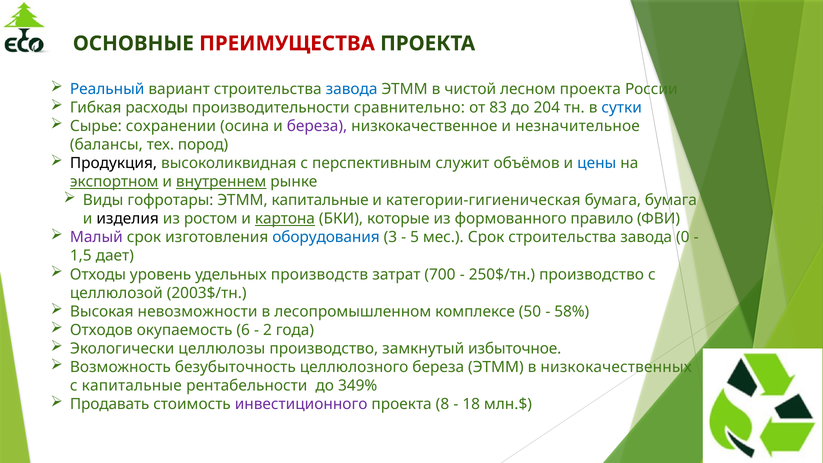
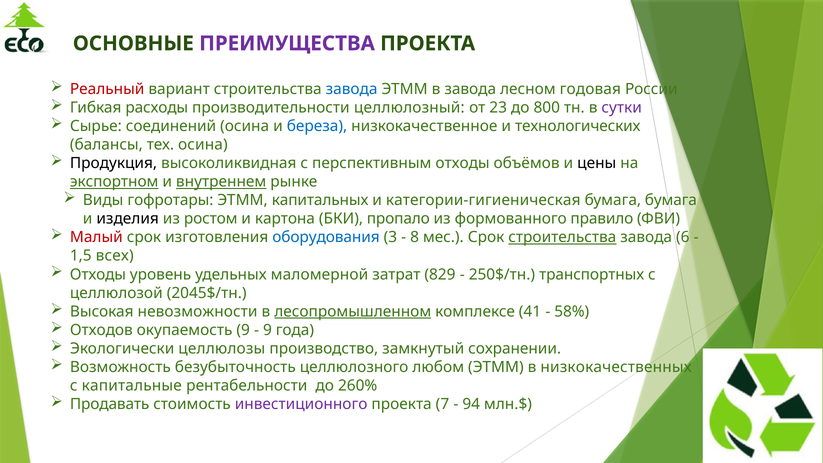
ПРЕИМУЩЕСТВА colour: red -> purple (287, 43)
Реальный colour: blue -> red (107, 89)
в чистой: чистой -> завода (470, 89)
лесном проекта: проекта -> годовая (590, 89)
сравнительно: сравнительно -> целлюлозный (409, 108)
83: 83 -> 23 (498, 108)
204: 204 -> 800 (547, 108)
сутки colour: blue -> purple (622, 108)
сохранении: сохранении -> соединений (171, 126)
береза colour: purple -> blue (317, 126)
незначительное: незначительное -> технологических (578, 126)
тех пород: пород -> осина (203, 145)
перспективным служит: служит -> отходы (463, 163)
цены colour: blue -> black (597, 163)
ЭТММ капитальные: капитальные -> капитальных (320, 200)
картона underline: present -> none (285, 219)
которые: которые -> пропало (398, 219)
Малый colour: purple -> red (96, 237)
5: 5 -> 8 (415, 237)
строительства underline: none -> present (562, 237)
0: 0 -> 6 (683, 237)
дает: дает -> всех (115, 256)
производств: производств -> маломерной (319, 274)
700: 700 -> 829 (440, 274)
250$/тн производство: производство -> транспортных (592, 274)
2003$/тн: 2003$/тн -> 2045$/тн (207, 293)
лесопромышленном underline: none -> present (353, 311)
50: 50 -> 41 (530, 311)
окупаемость 6: 6 -> 9 (243, 330)
2: 2 -> 9 (267, 330)
избыточное: избыточное -> сохранении (515, 348)
целлюлозного береза: береза -> любом (438, 367)
349%: 349% -> 260% (358, 385)
8: 8 -> 7 (442, 404)
18: 18 -> 94 (471, 404)
